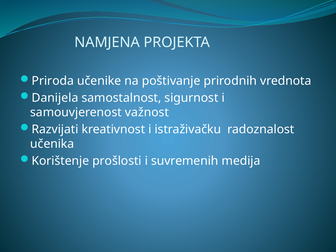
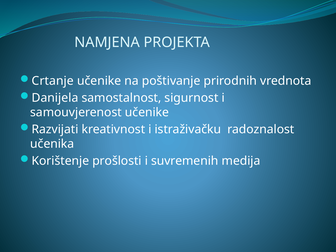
Priroda: Priroda -> Crtanje (53, 81)
samouvjerenost važnost: važnost -> učenike (147, 112)
